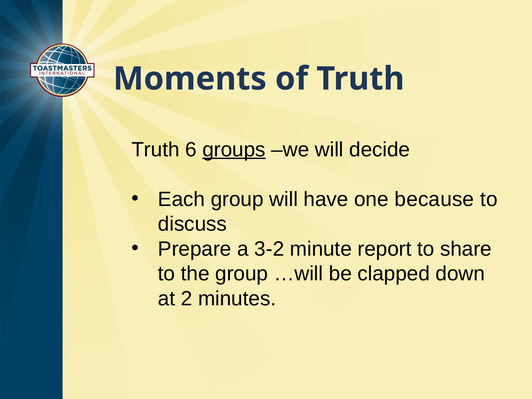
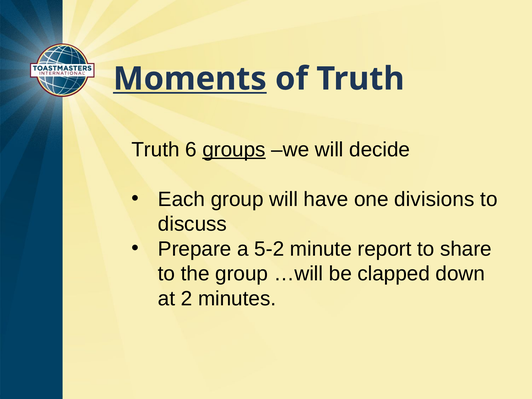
Moments underline: none -> present (190, 79)
because: because -> divisions (434, 199)
3-2: 3-2 -> 5-2 (269, 249)
